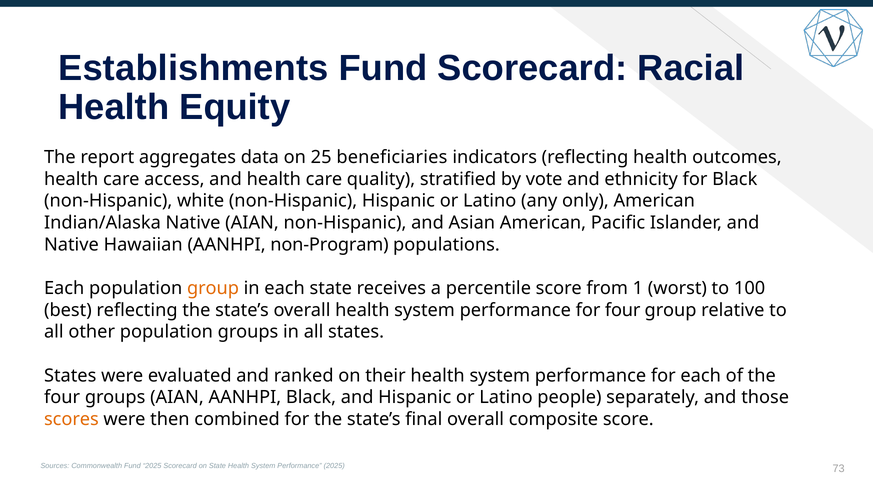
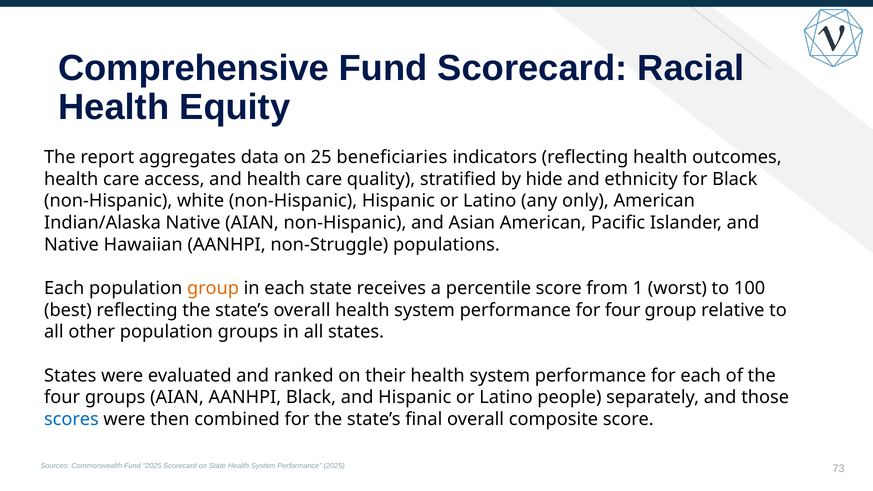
Establishments: Establishments -> Comprehensive (194, 68)
vote: vote -> hide (544, 179)
non-Program: non-Program -> non-Struggle (329, 245)
scores colour: orange -> blue (71, 419)
